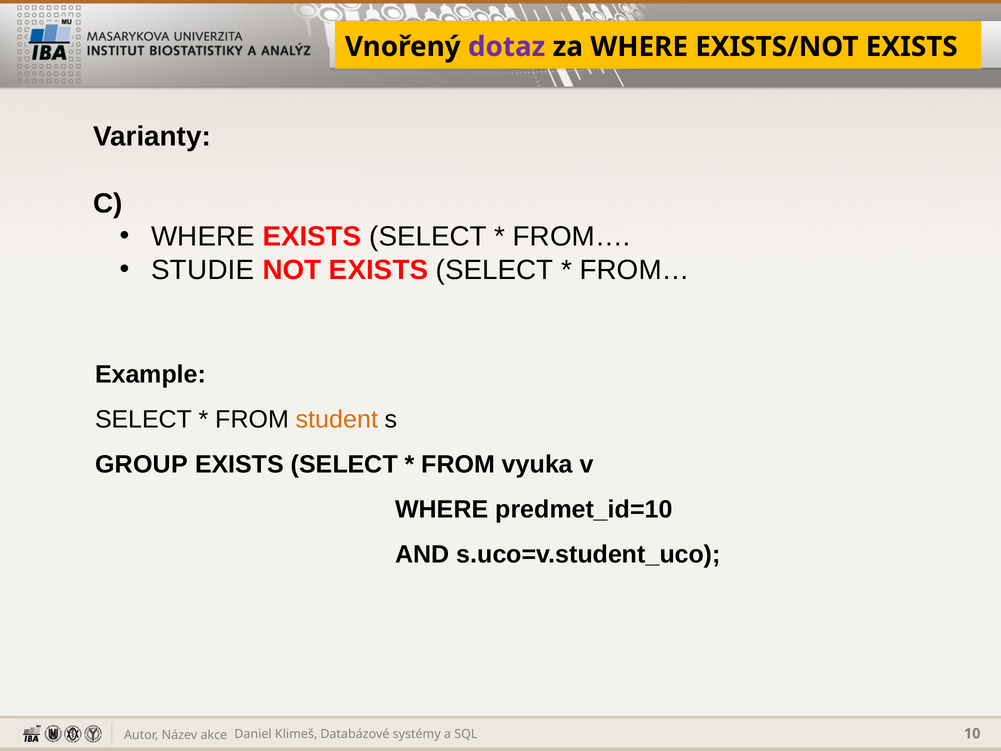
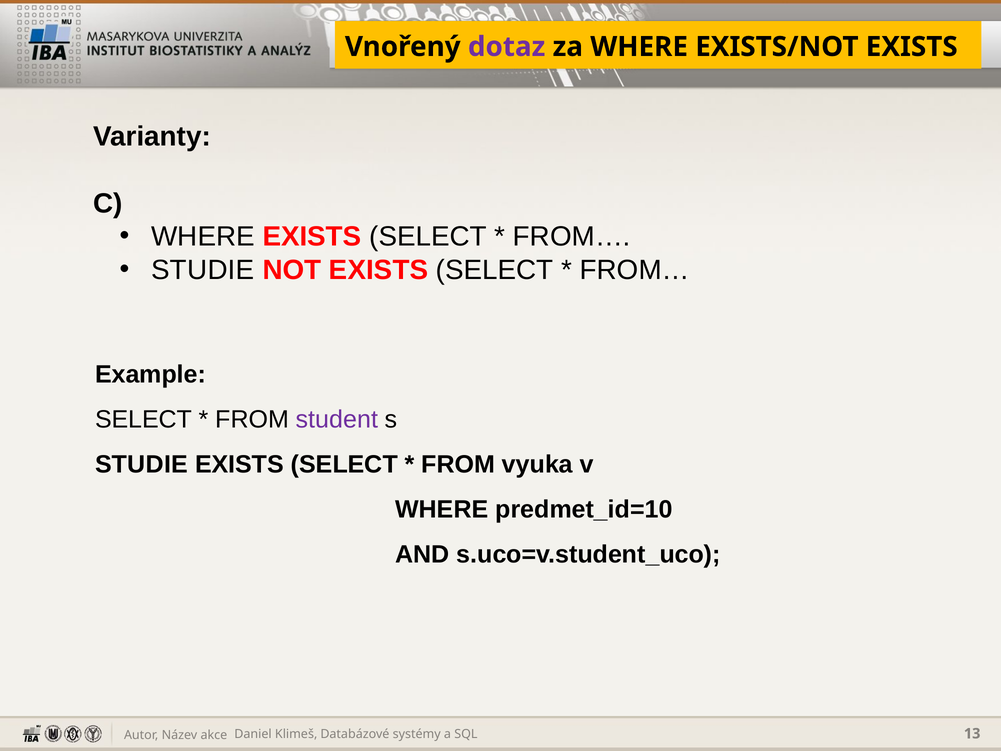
student colour: orange -> purple (337, 419)
GROUP: GROUP -> STUDIE (141, 464)
10: 10 -> 13 (972, 733)
